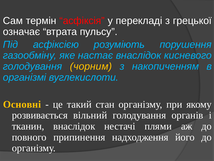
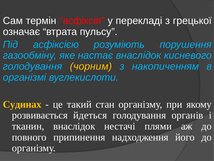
Основні: Основні -> Судинах (22, 104)
вільний: вільний -> йдеться (90, 115)
